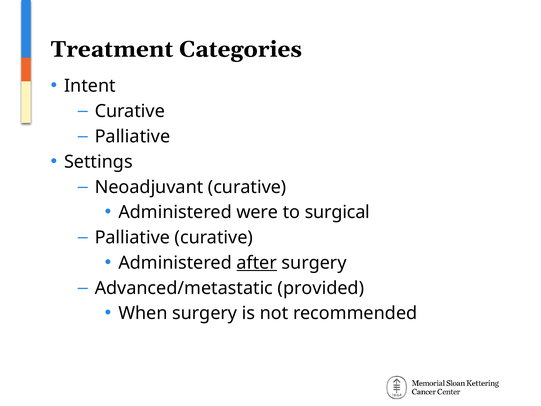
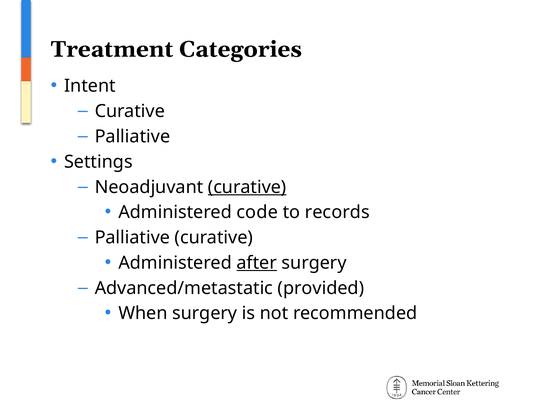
curative underline: none -> present (247, 187)
were: were -> code (257, 212)
surgical: surgical -> records (337, 212)
